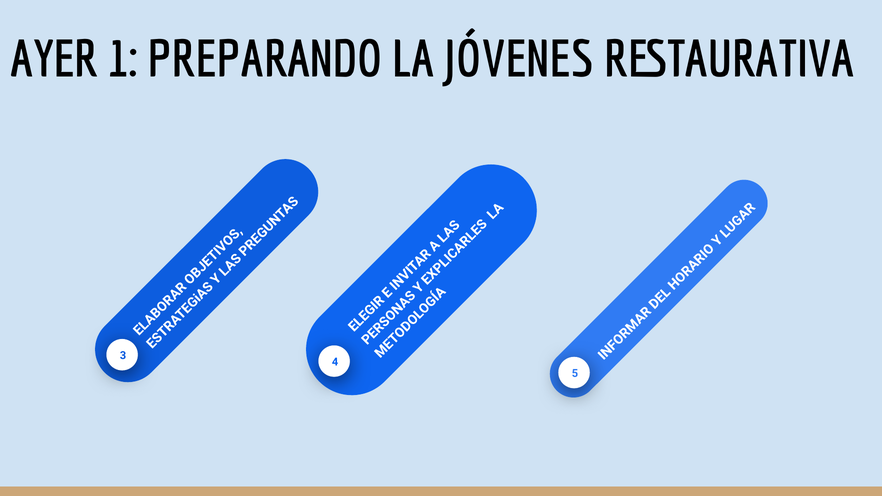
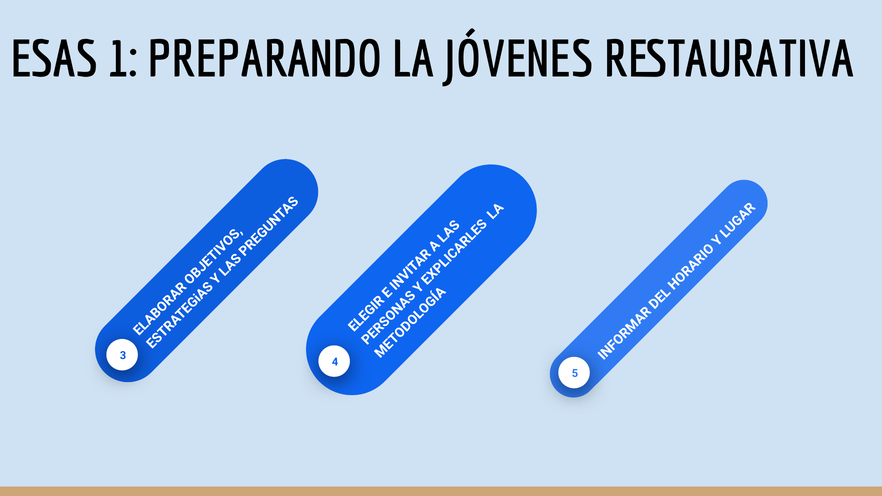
AYER: AYER -> ESAS (54, 60)
